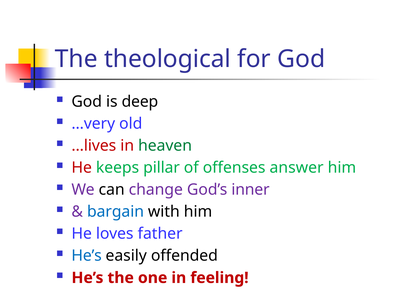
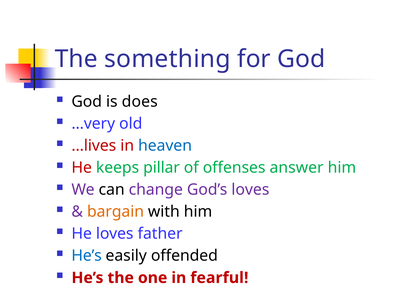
theological: theological -> something (167, 59)
deep: deep -> does (140, 102)
heaven colour: green -> blue (165, 146)
God’s inner: inner -> loves (250, 190)
bargain colour: blue -> orange (115, 212)
feeling: feeling -> fearful (219, 278)
